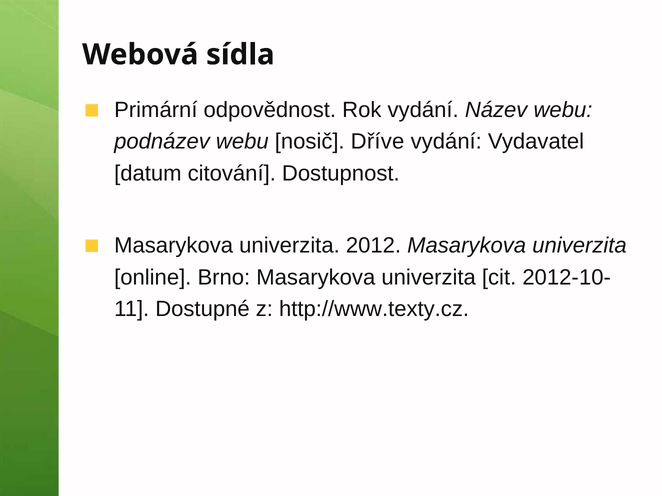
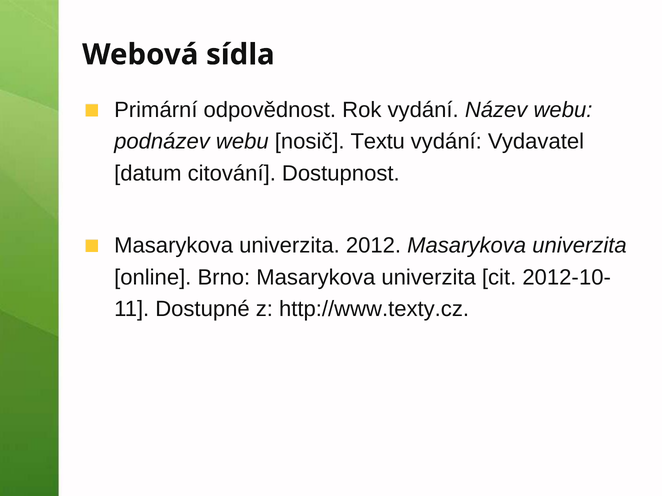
Dříve: Dříve -> Textu (378, 142)
